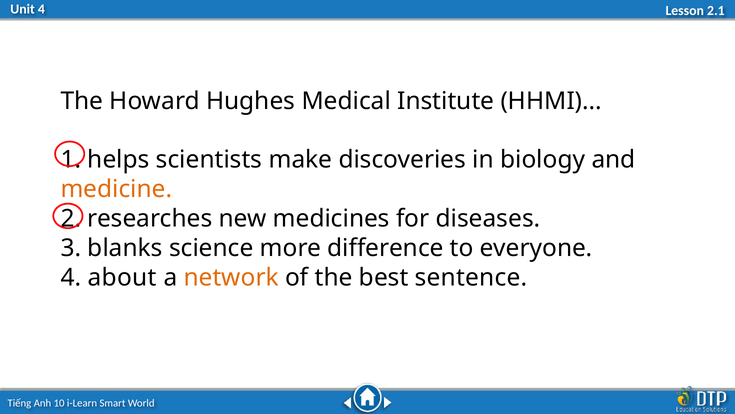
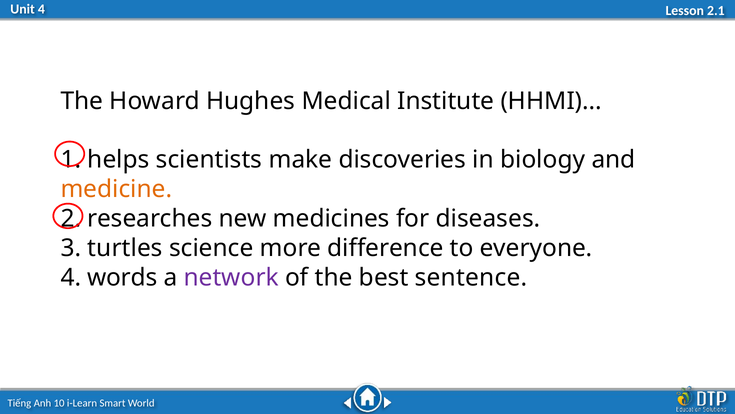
blanks: blanks -> turtles (125, 248)
about: about -> words (122, 277)
network colour: orange -> purple (231, 277)
